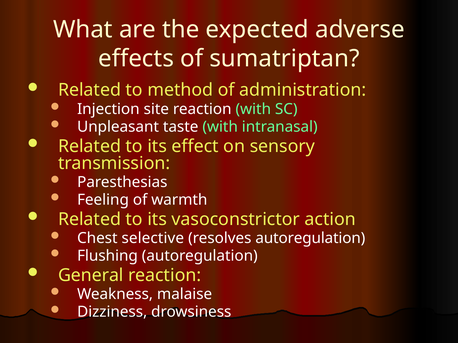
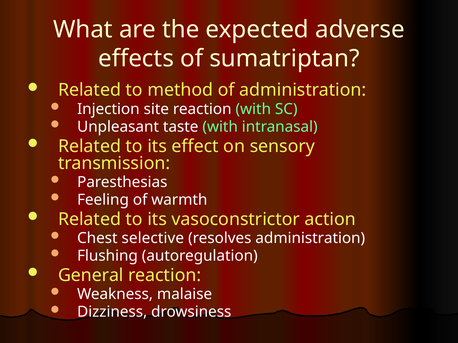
resolves autoregulation: autoregulation -> administration (310, 239)
